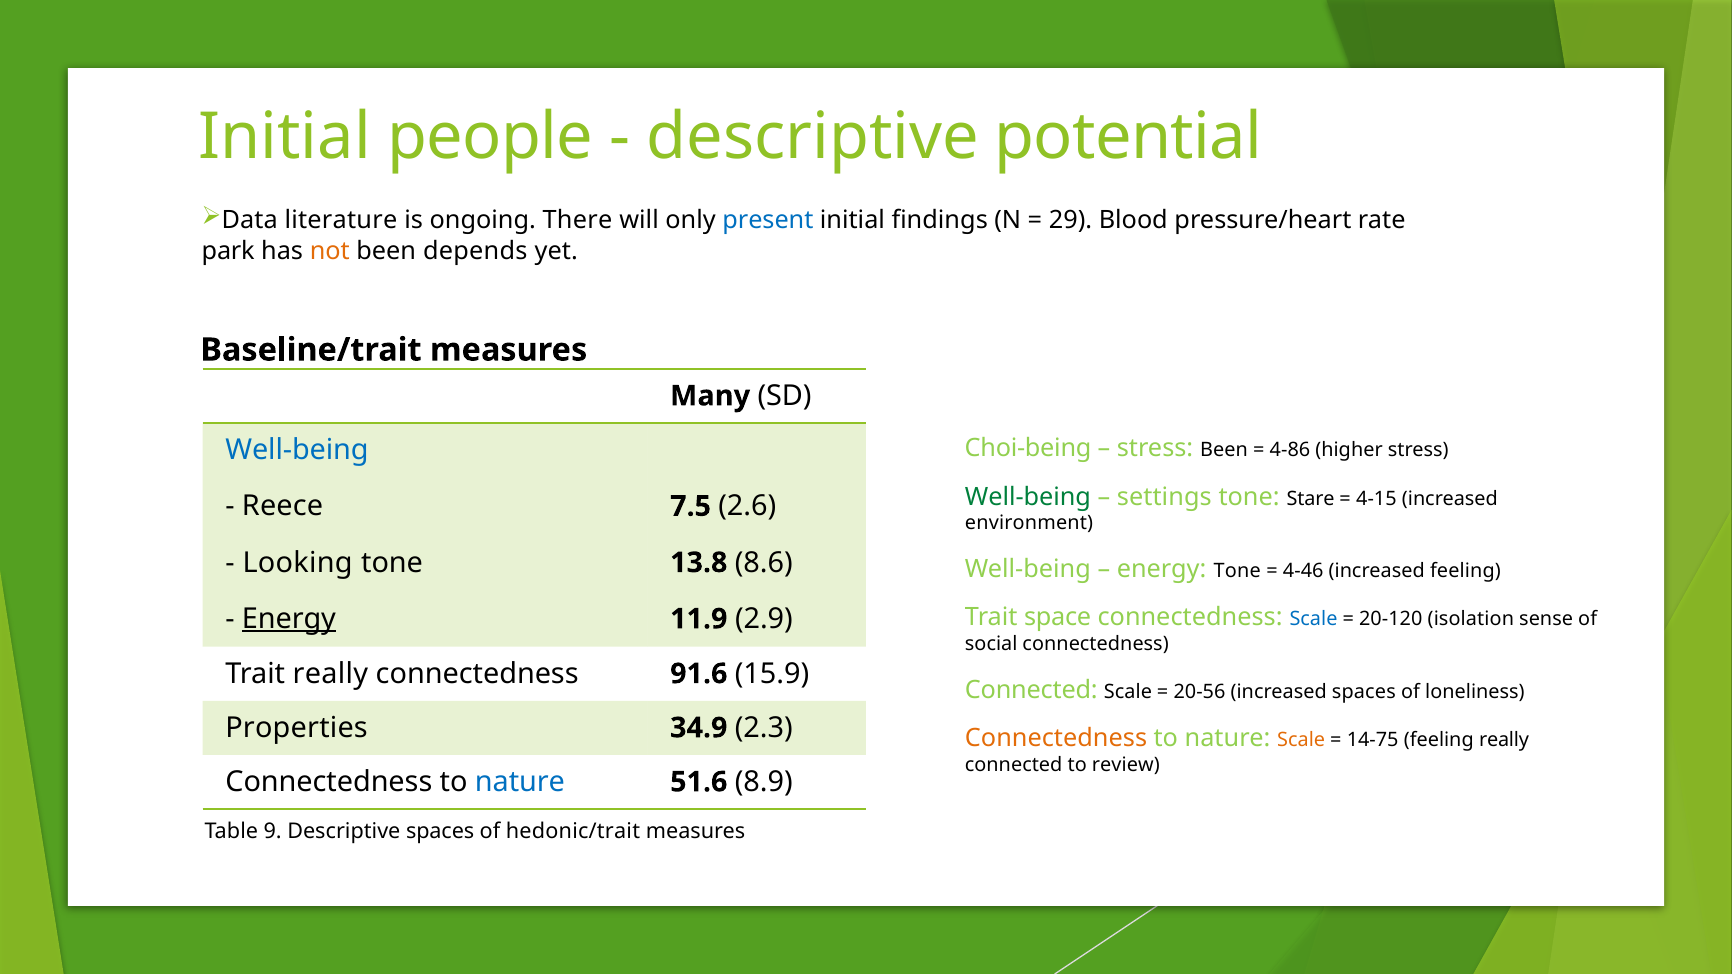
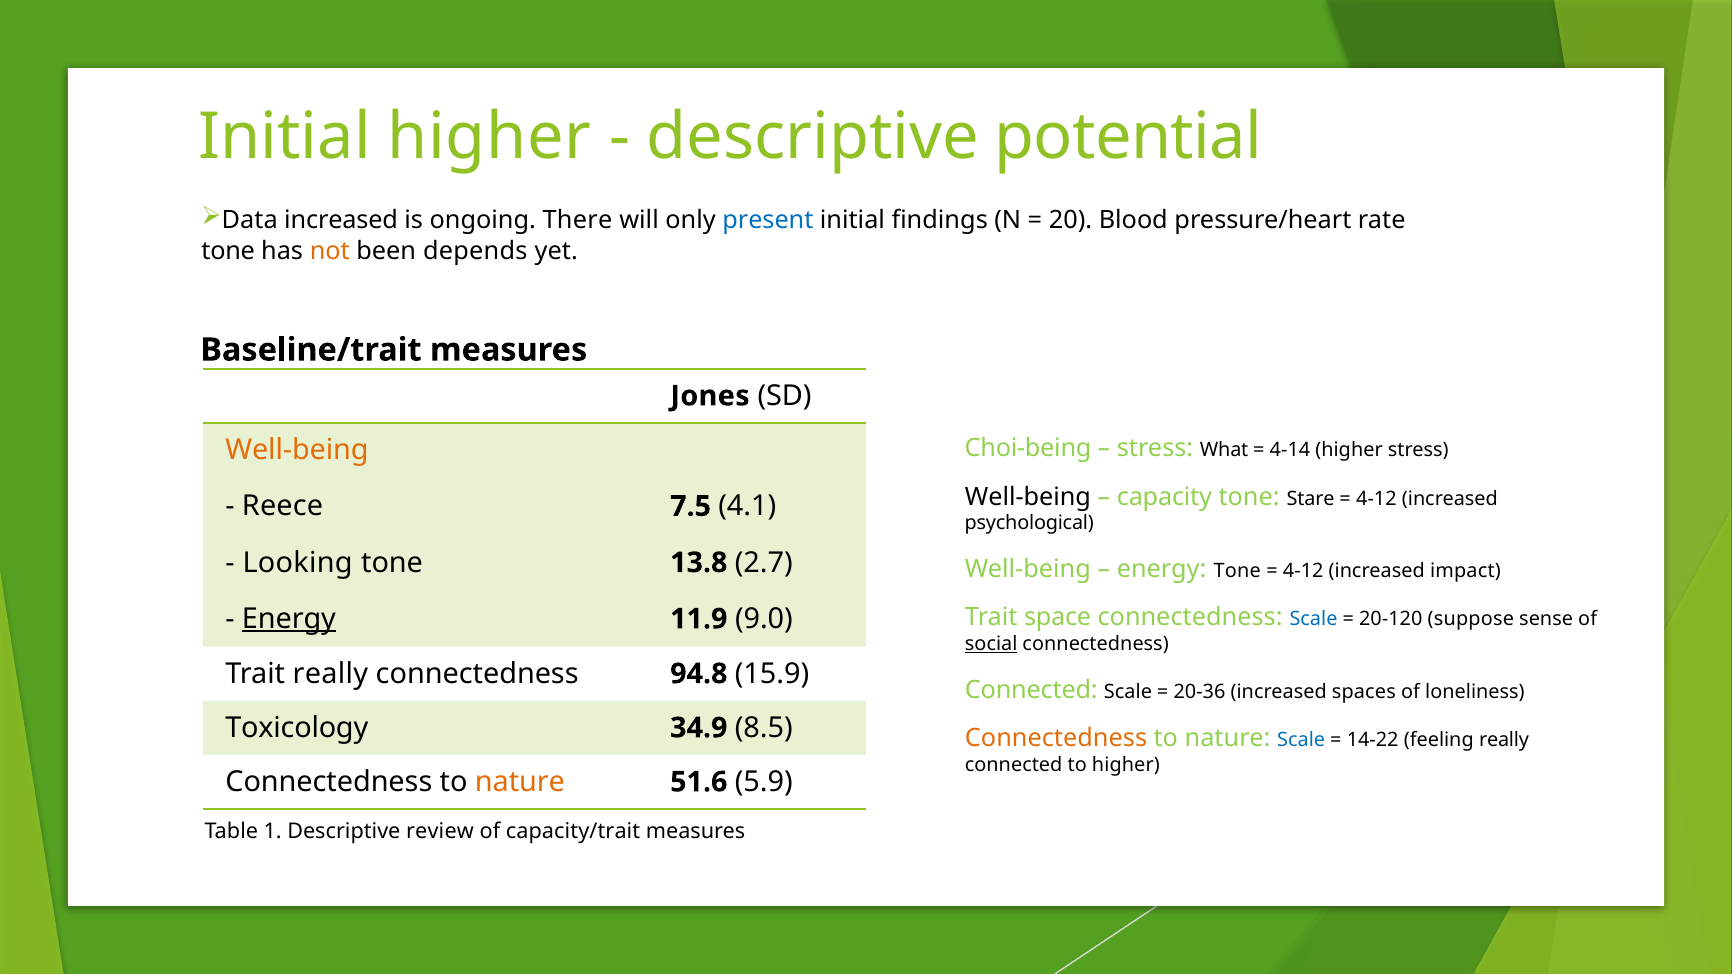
Initial people: people -> higher (490, 137)
Data literature: literature -> increased (341, 220)
29: 29 -> 20 (1070, 220)
park: park -> tone (228, 251)
Many: Many -> Jones (710, 396)
stress Been: Been -> What (1224, 450)
4-86: 4-86 -> 4-14 (1290, 450)
Well-being colour: blue -> orange (297, 450)
Well-being colour: green -> black (1028, 497)
settings: settings -> capacity (1164, 497)
4-15: 4-15 -> 4-12 (1376, 499)
2.6: 2.6 -> 4.1 (747, 506)
environment: environment -> psychological (1029, 524)
8.6: 8.6 -> 2.7 (764, 563)
4-46: 4-46 -> 4-12 (1303, 571)
increased feeling: feeling -> impact (1465, 571)
isolation: isolation -> suppose (1471, 619)
2.9: 2.9 -> 9.0 (764, 619)
social underline: none -> present (991, 644)
91.6: 91.6 -> 94.8 (699, 674)
20-56: 20-56 -> 20-36 (1200, 692)
Properties: Properties -> Toxicology (297, 728)
2.3: 2.3 -> 8.5 (764, 728)
Scale colour: orange -> blue (1301, 740)
14-75: 14-75 -> 14-22 (1373, 740)
to review: review -> higher (1126, 765)
nature colour: blue -> orange (520, 782)
8.9: 8.9 -> 5.9 (764, 782)
9: 9 -> 1 (273, 831)
Descriptive spaces: spaces -> review (440, 831)
hedonic/trait: hedonic/trait -> capacity/trait (573, 831)
